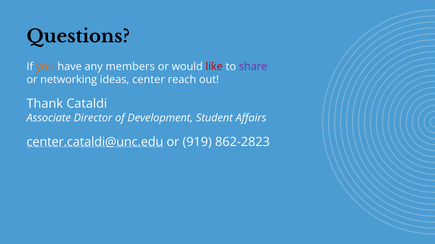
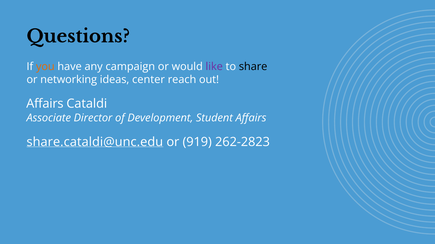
members: members -> campaign (130, 67)
like colour: red -> purple (214, 67)
share colour: purple -> black (253, 67)
Thank: Thank -> Affairs (45, 104)
center.cataldi@unc.edu: center.cataldi@unc.edu -> share.cataldi@unc.edu (95, 142)
862-2823: 862-2823 -> 262-2823 (243, 142)
